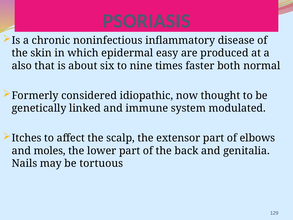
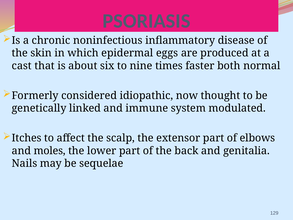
easy: easy -> eggs (167, 53)
also: also -> cast (22, 66)
tortuous: tortuous -> sequelae (101, 163)
